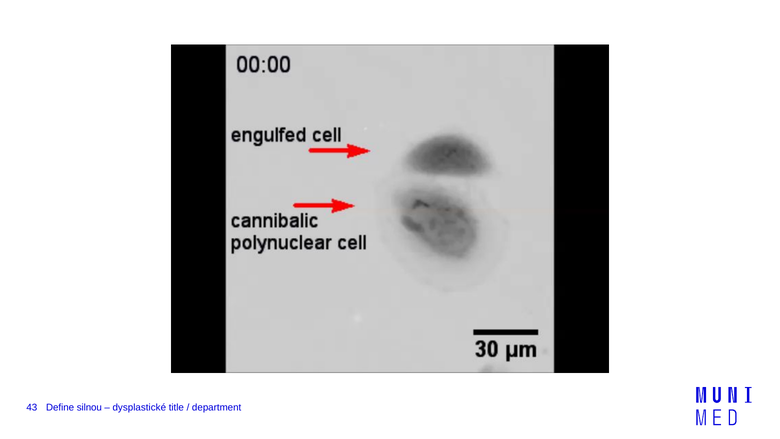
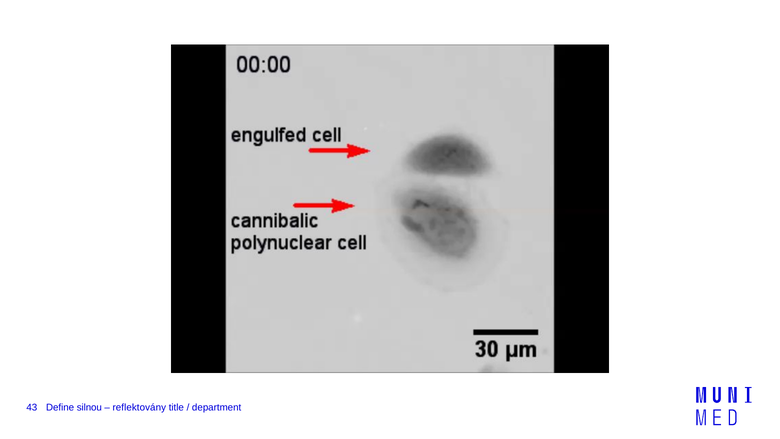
dysplastické: dysplastické -> reflektovány (139, 407)
